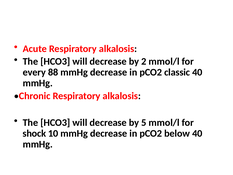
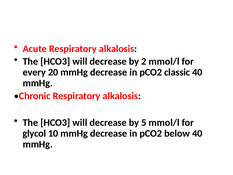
88: 88 -> 20 (53, 72)
shock: shock -> glycol (34, 133)
